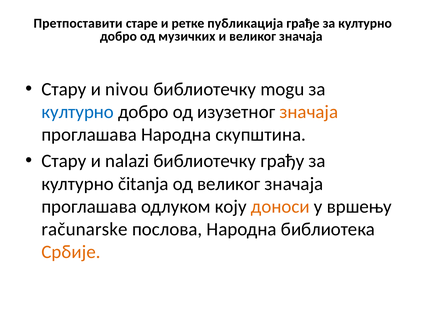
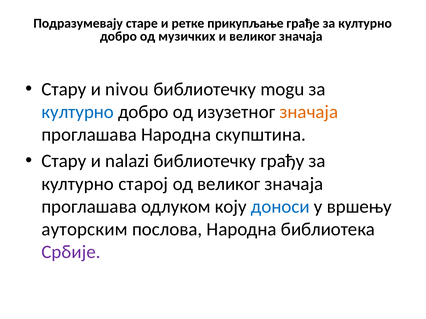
Претпоставити: Претпоставити -> Подразумевају (78, 23)
публикација: публикација -> прикупљање (245, 23)
čitanja: čitanja -> старој (143, 184)
доноси colour: orange -> blue (280, 207)
računarske: računarske -> ауторским (85, 230)
Србије colour: orange -> purple (71, 252)
